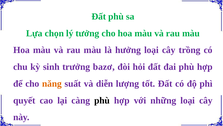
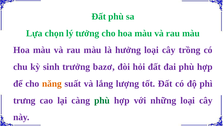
diễn: diễn -> lắng (105, 83)
quyết: quyết -> trưng (24, 100)
phù colour: black -> green (102, 100)
